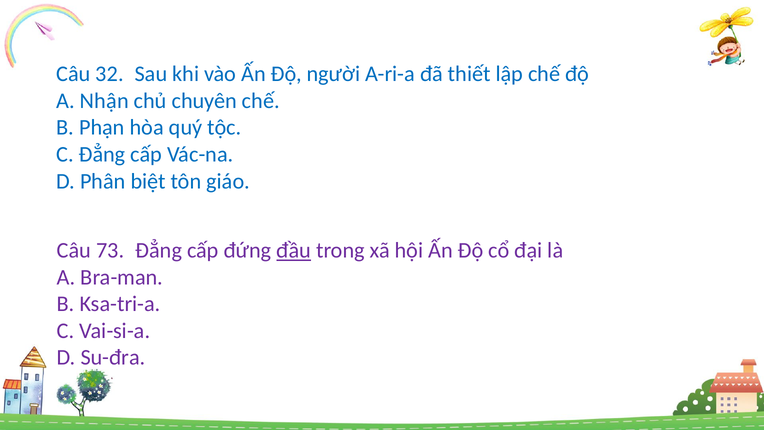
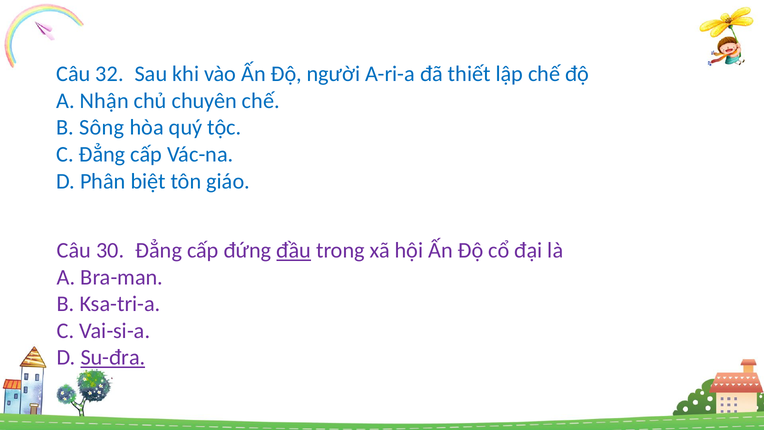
Phạn: Phạn -> Sông (102, 128)
73: 73 -> 30 (110, 250)
Su-đra underline: none -> present (113, 357)
